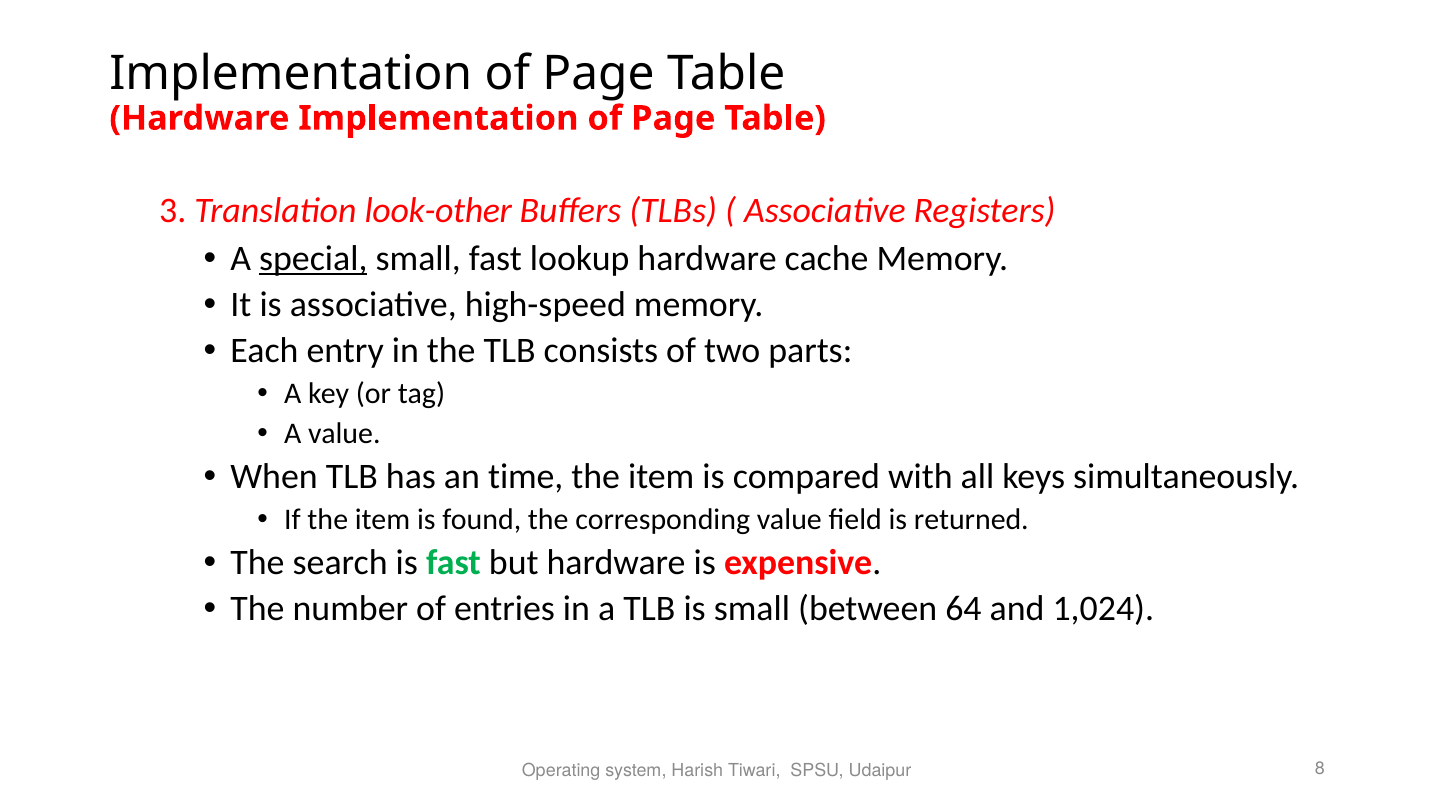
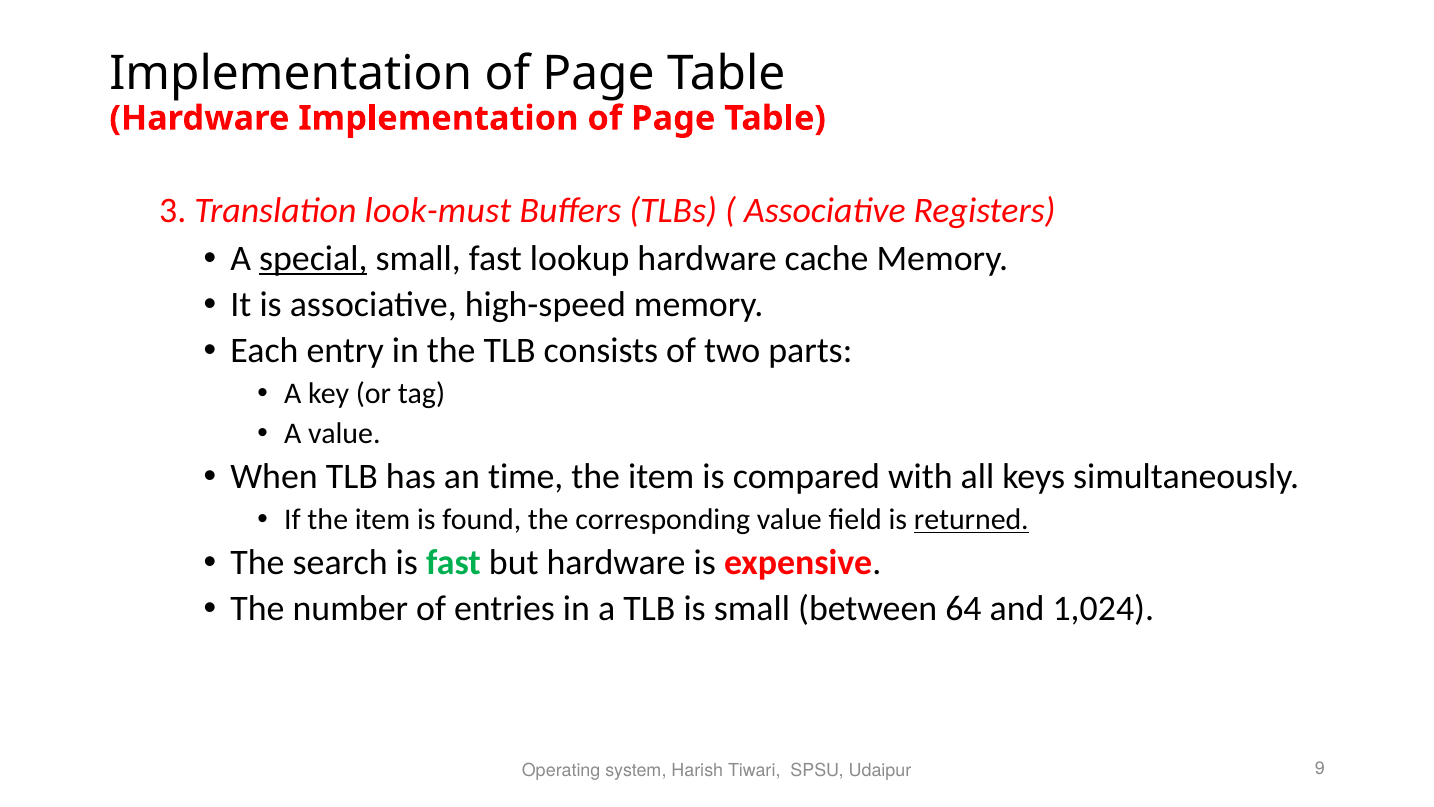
look-other: look-other -> look-must (438, 211)
returned underline: none -> present (971, 519)
8: 8 -> 9 (1320, 768)
